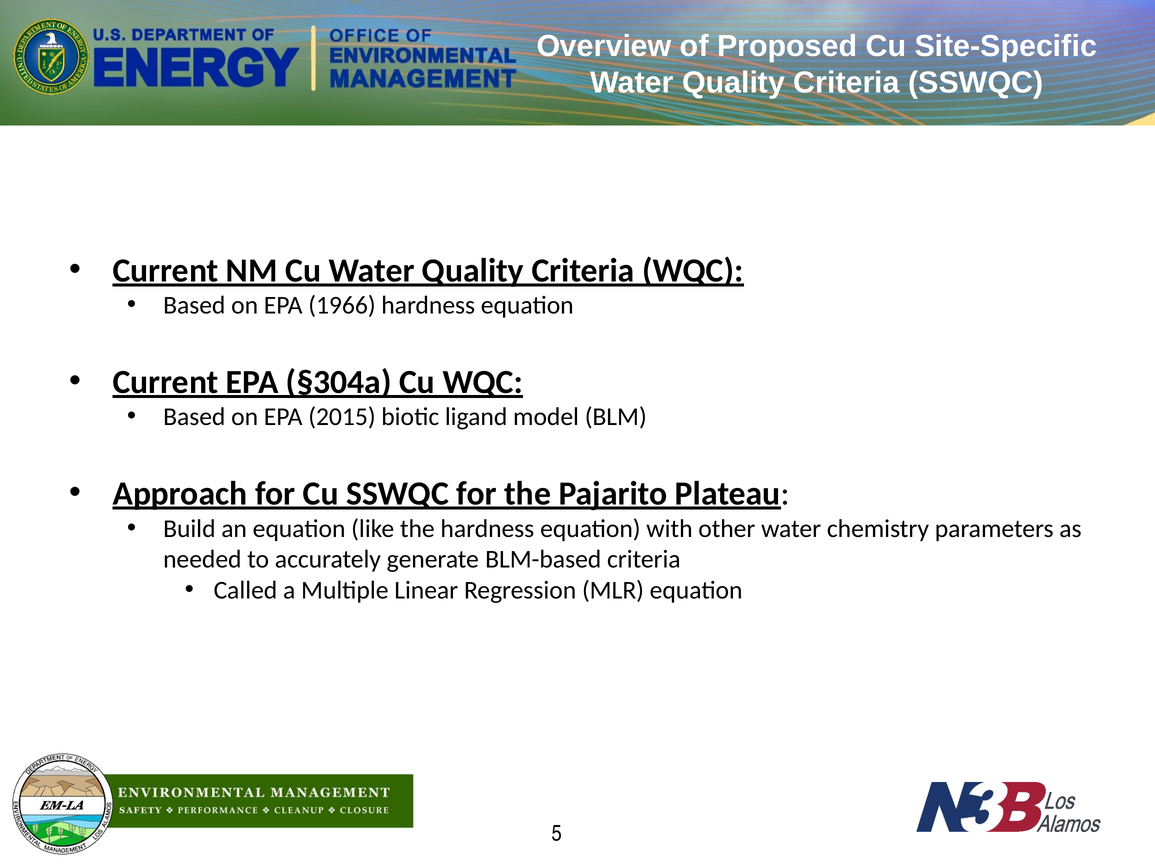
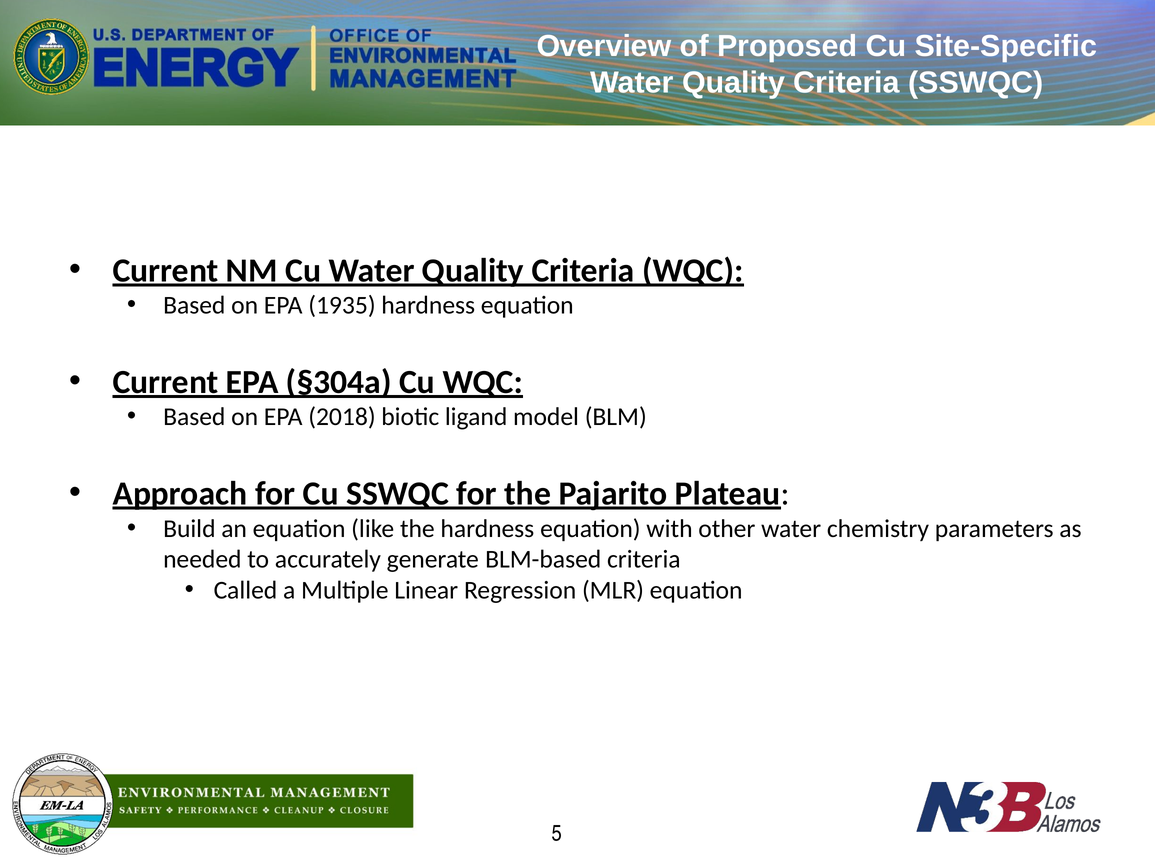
1966: 1966 -> 1935 (342, 306)
2015: 2015 -> 2018 (342, 417)
